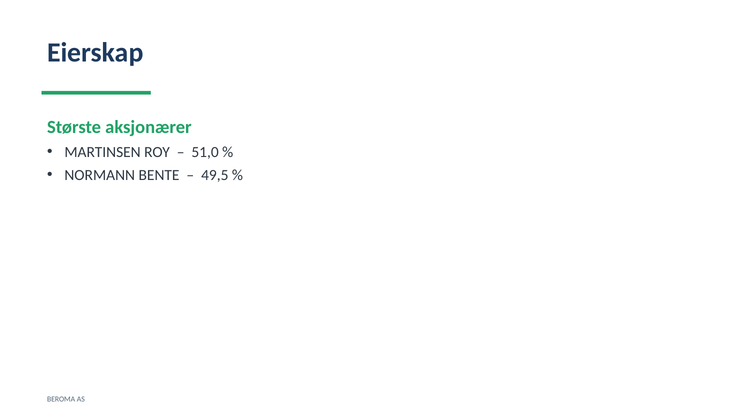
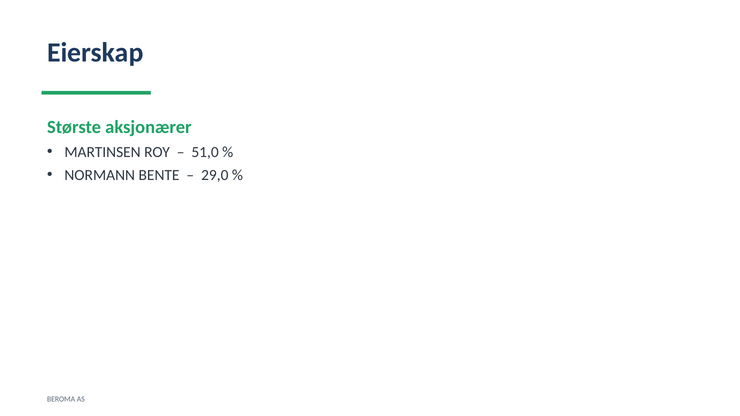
49,5: 49,5 -> 29,0 (215, 175)
